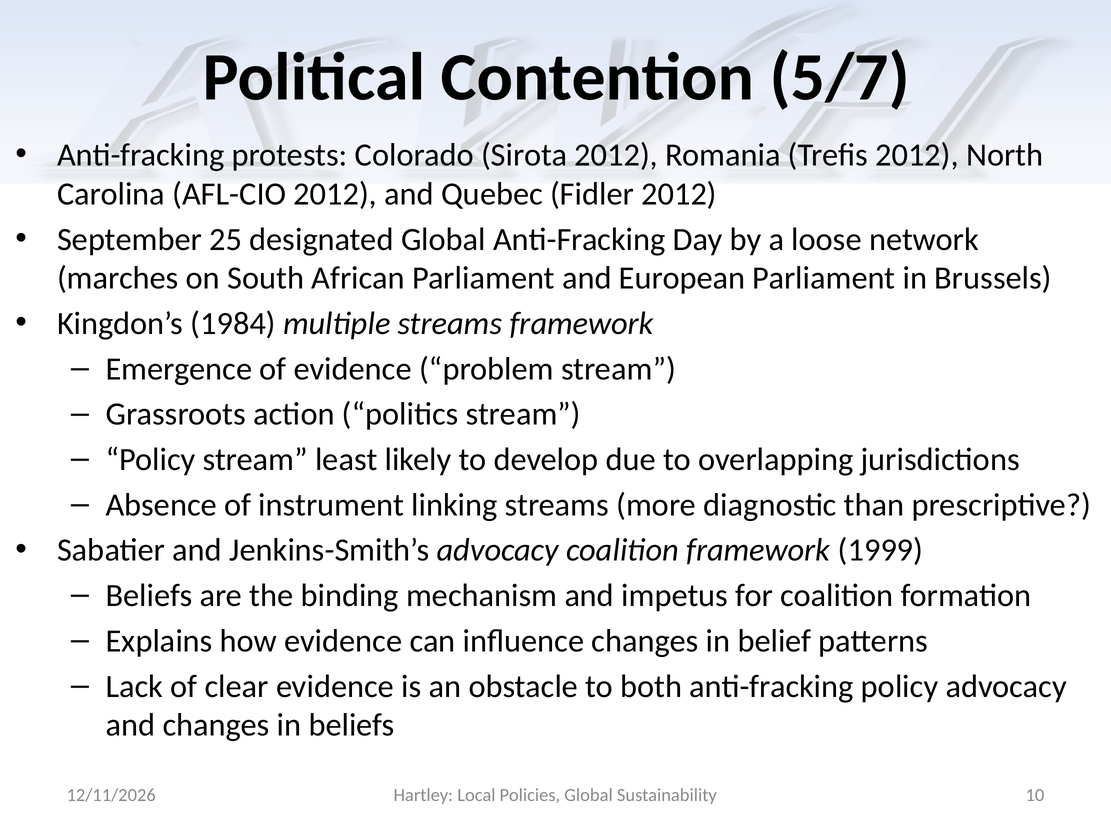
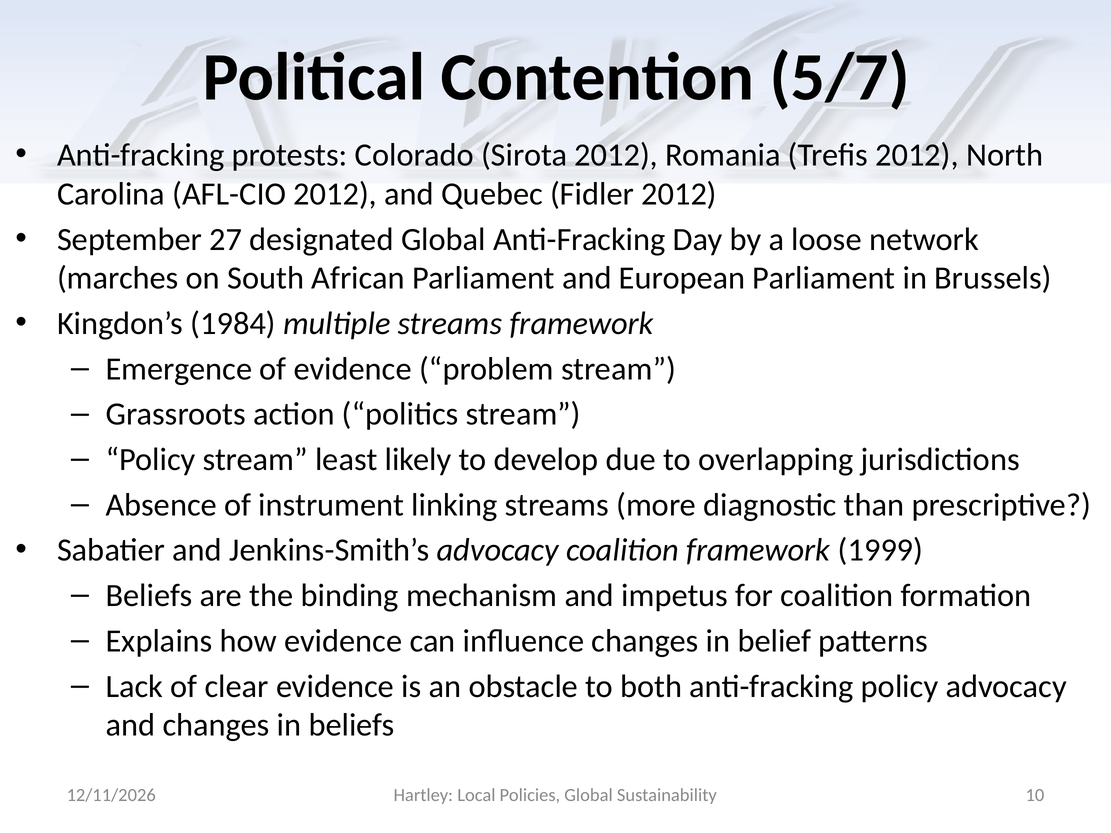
25: 25 -> 27 (226, 239)
